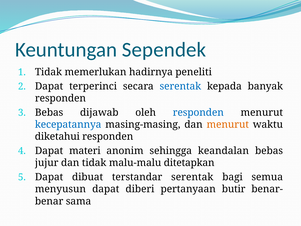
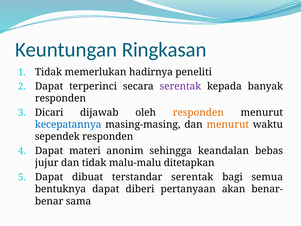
Sependek: Sependek -> Ringkasan (164, 50)
serentak colour: blue -> purple (180, 86)
Bebas: Bebas -> Dicari (49, 112)
responden colour: blue -> orange (198, 112)
diketahui: diketahui -> sependek (57, 136)
menyusun: menyusun -> bentuknya (60, 189)
butir: butir -> akan (234, 189)
